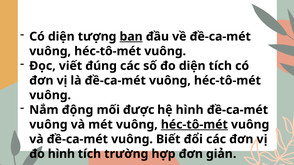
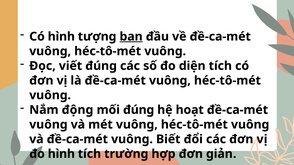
Có diện: diện -> hình (61, 37)
mối được: được -> đúng (139, 110)
hệ hình: hình -> hoạt (190, 110)
héc-tô-mét underline: present -> none (194, 125)
